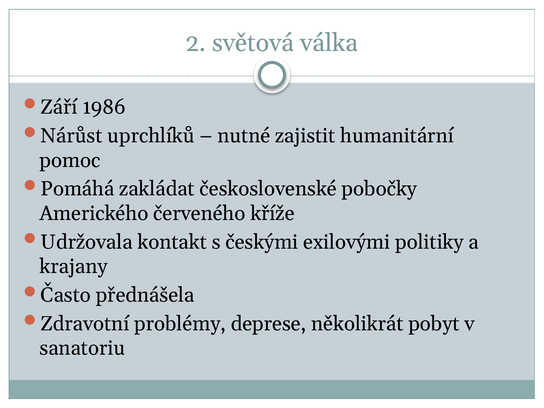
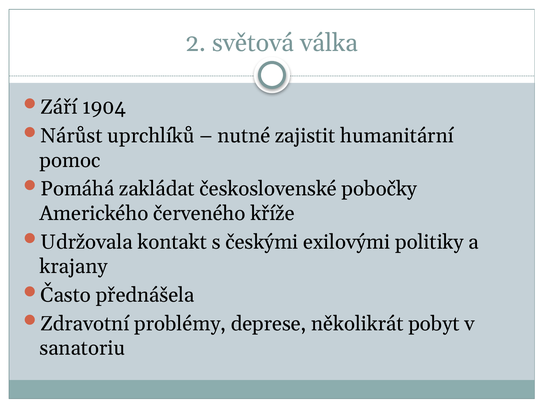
1986: 1986 -> 1904 (104, 107)
